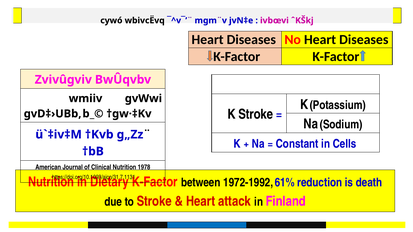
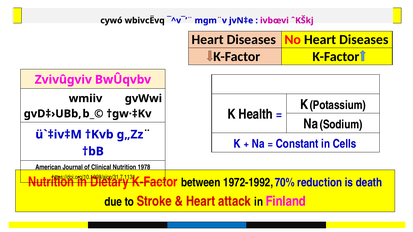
K Stroke: Stroke -> Health (256, 114)
61%: 61% -> 70% (285, 183)
